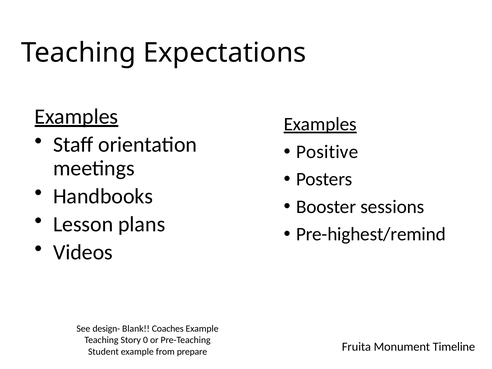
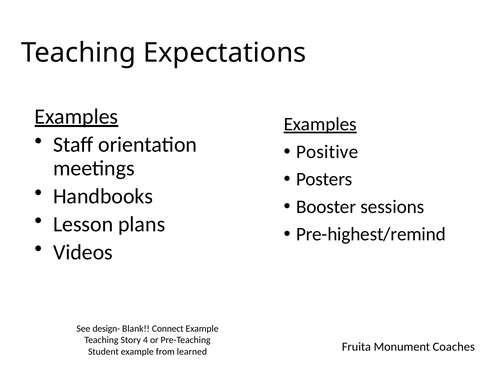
Coaches: Coaches -> Connect (168, 329)
0: 0 -> 4 (145, 340)
Timeline: Timeline -> Coaches (454, 347)
prepare: prepare -> learned (192, 352)
